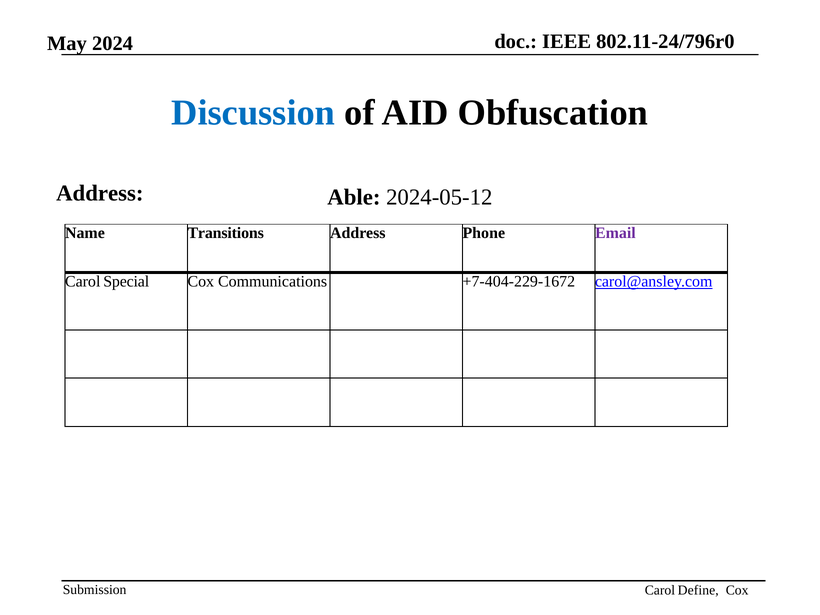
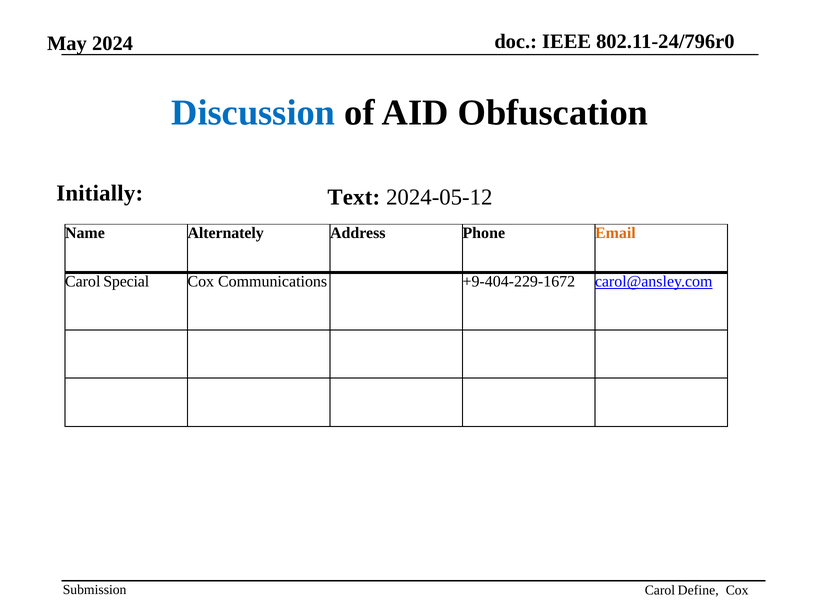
Address: Address -> Initially (100, 193)
Able: Able -> Text (354, 197)
Transitions: Transitions -> Alternately (226, 233)
Email colour: purple -> orange (615, 233)
+7-404-229-1672: +7-404-229-1672 -> +9-404-229-1672 (519, 281)
